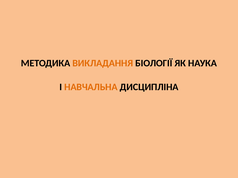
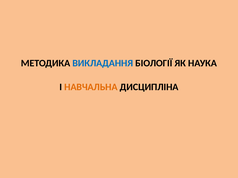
ВИКЛАДАННЯ colour: orange -> blue (103, 63)
